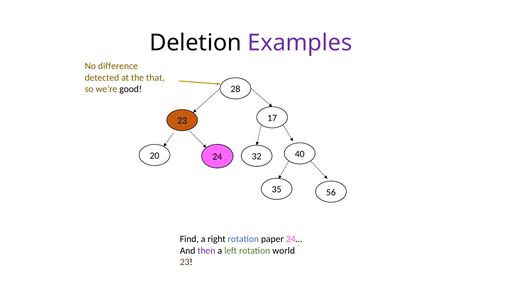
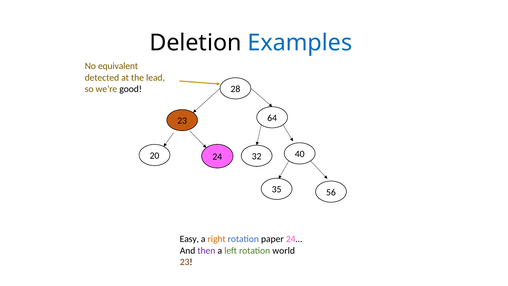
Examples colour: purple -> blue (300, 43)
difference: difference -> equivalent (118, 66)
that: that -> lead (156, 78)
17: 17 -> 64 (272, 118)
Find: Find -> Easy (189, 239)
right colour: black -> orange (217, 239)
